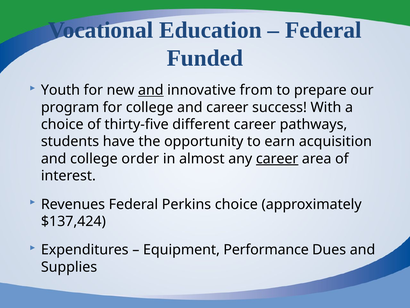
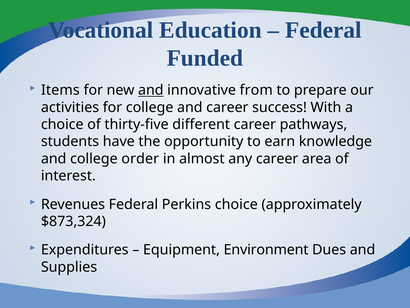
Youth: Youth -> Items (60, 90)
program: program -> activities (70, 107)
acquisition: acquisition -> knowledge (335, 141)
career underline: present -> none (277, 158)
$137,424: $137,424 -> $873,324 (73, 221)
Performance: Performance -> Environment (266, 250)
